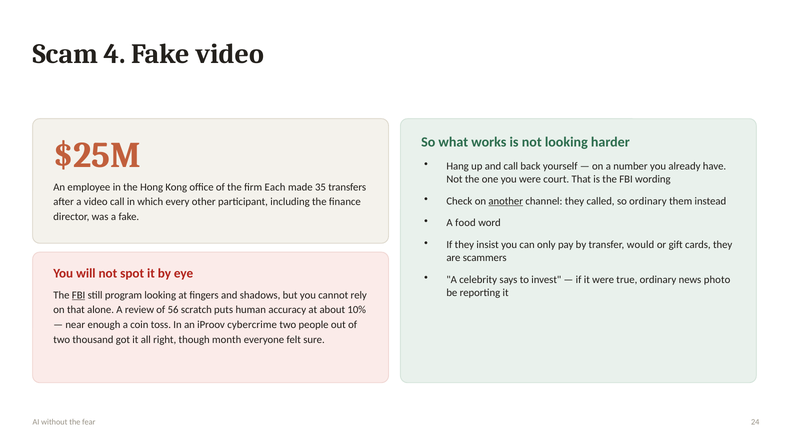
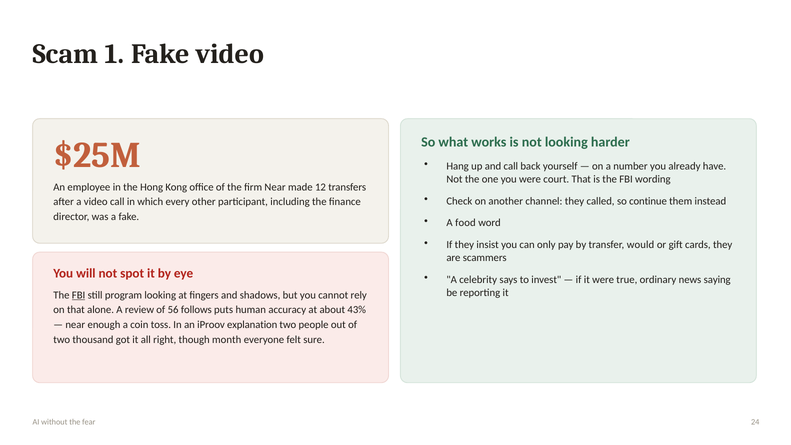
4: 4 -> 1 (114, 54)
firm Each: Each -> Near (275, 187)
35: 35 -> 12 (320, 187)
another underline: present -> none (506, 201)
so ordinary: ordinary -> continue (648, 201)
photo: photo -> saying (717, 280)
scratch: scratch -> follows (196, 310)
10%: 10% -> 43% (357, 310)
cybercrime: cybercrime -> explanation (252, 325)
